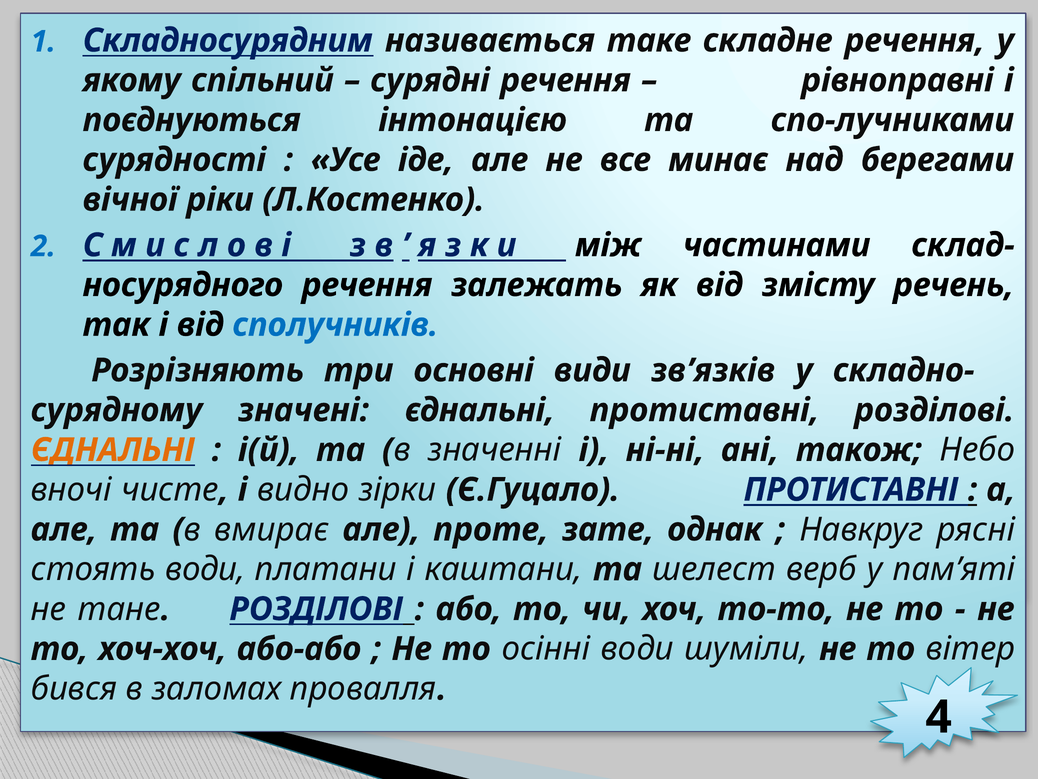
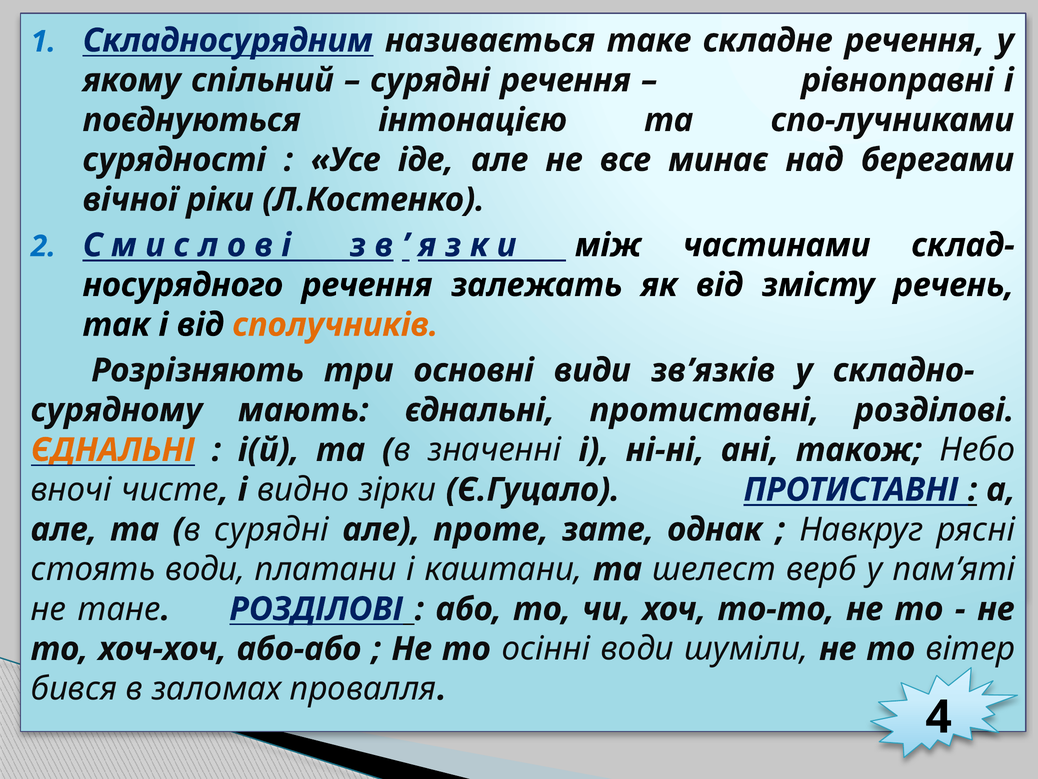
сполучників colour: blue -> orange (335, 325)
значені: значені -> мають (303, 410)
в вмирає: вмирає -> сурядні (272, 529)
